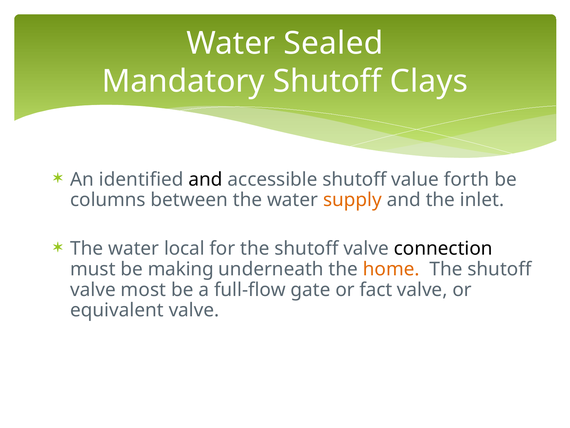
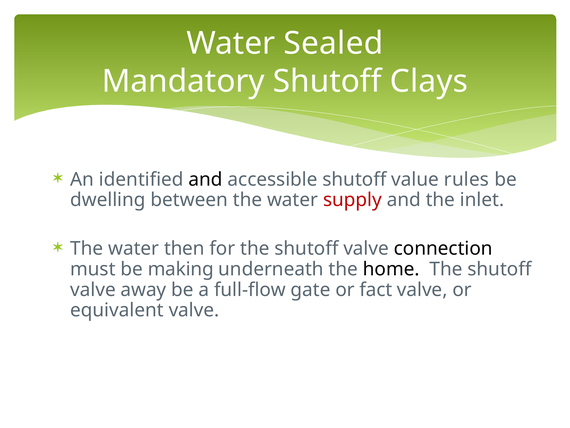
forth: forth -> rules (467, 179)
columns: columns -> dwelling (108, 200)
supply colour: orange -> red (352, 200)
local: local -> then (184, 248)
home colour: orange -> black (391, 269)
most: most -> away (143, 289)
